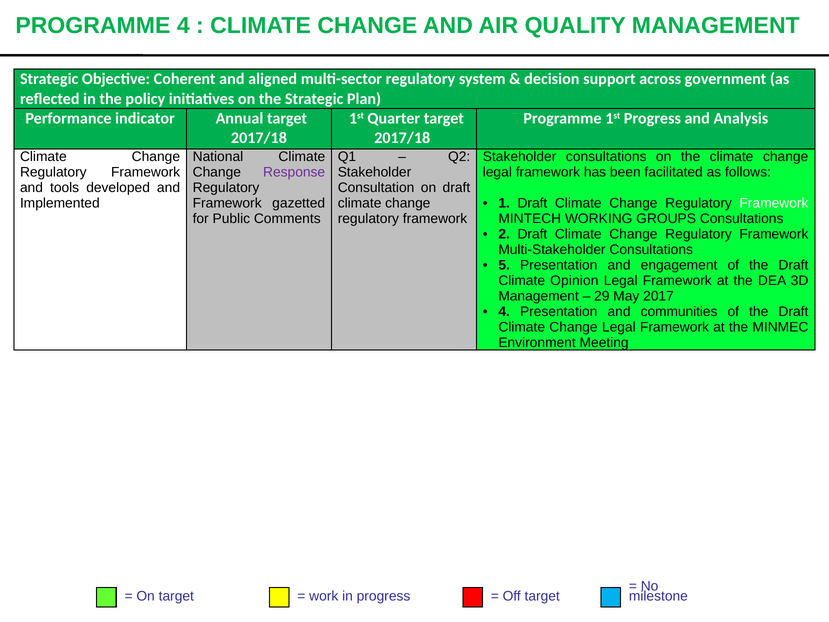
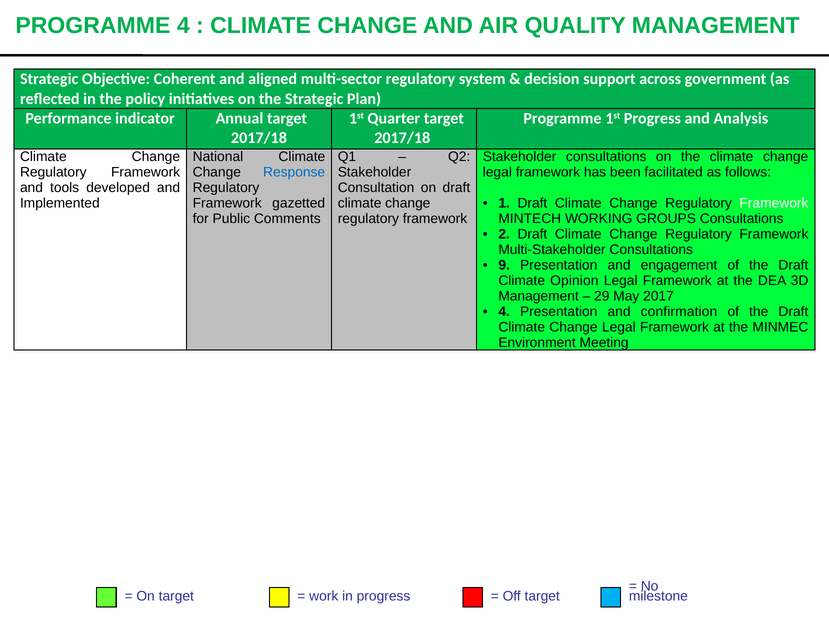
Response colour: purple -> blue (294, 172)
5: 5 -> 9 (504, 265)
communities: communities -> confirmation (679, 312)
